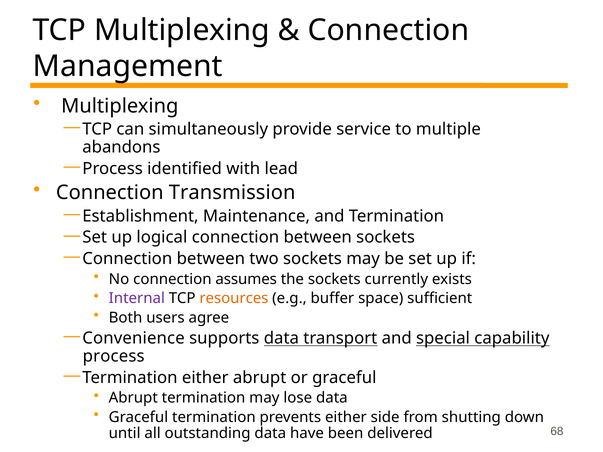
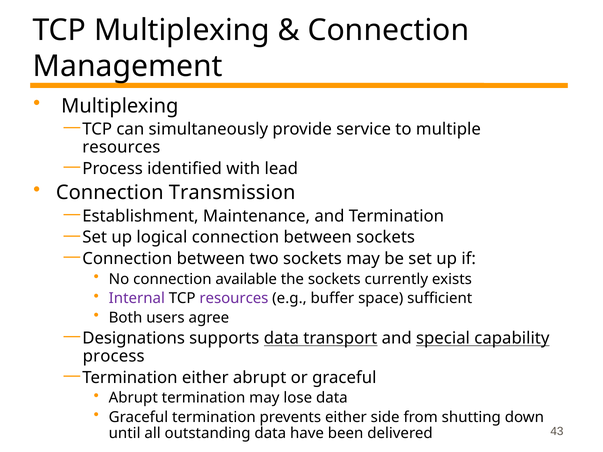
abandons: abandons -> resources (121, 148)
assumes: assumes -> available (246, 279)
resources colour: orange -> purple (234, 299)
Convenience: Convenience -> Designations (134, 338)
68: 68 -> 43 (557, 432)
